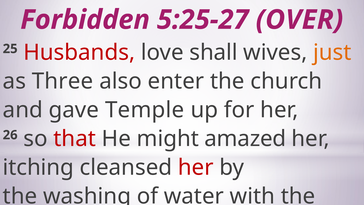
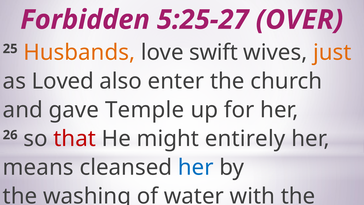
Husbands colour: red -> orange (79, 52)
shall: shall -> swift (214, 52)
Three: Three -> Loved (63, 81)
amazed: amazed -> entirely (245, 138)
itching: itching -> means (38, 167)
her colour: red -> blue (196, 167)
